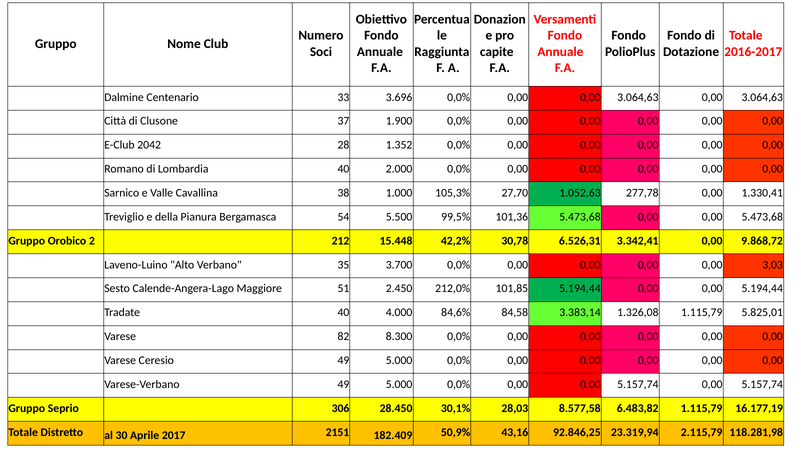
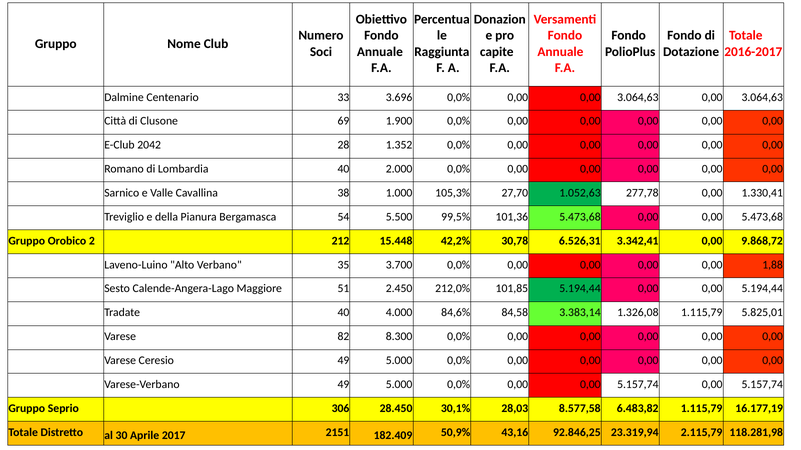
37: 37 -> 69 (343, 121)
3,03: 3,03 -> 1,88 (773, 265)
